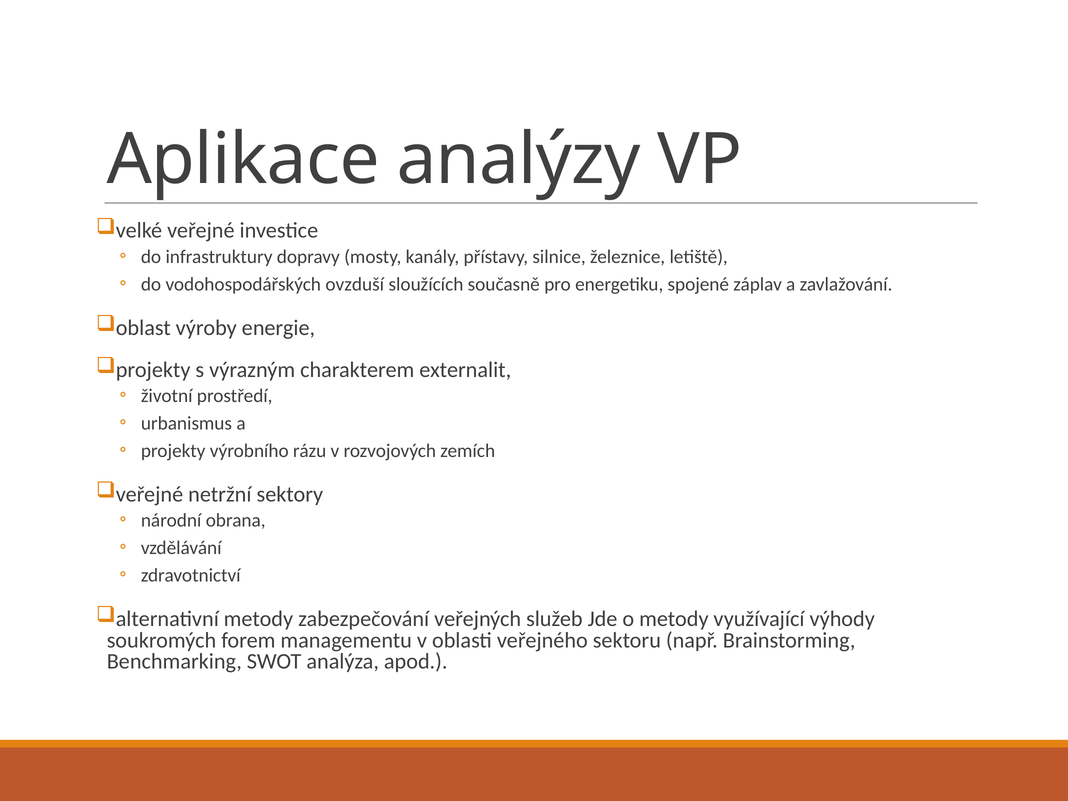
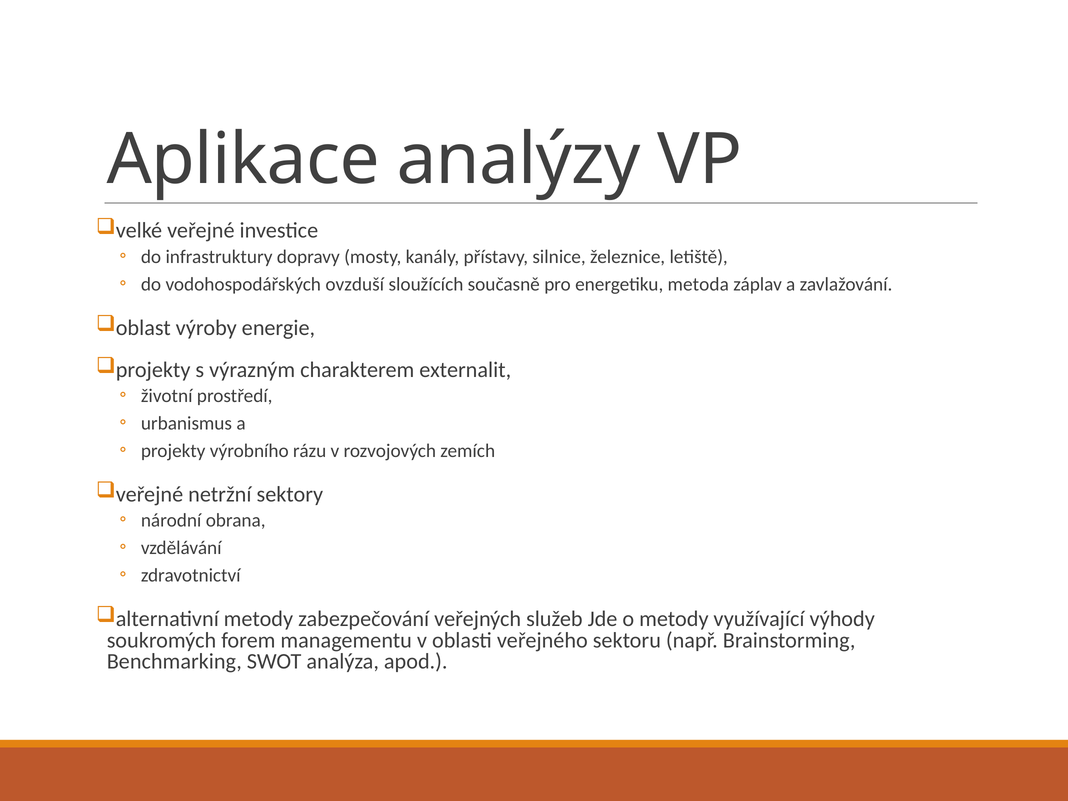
spojené: spojené -> metoda (698, 284)
